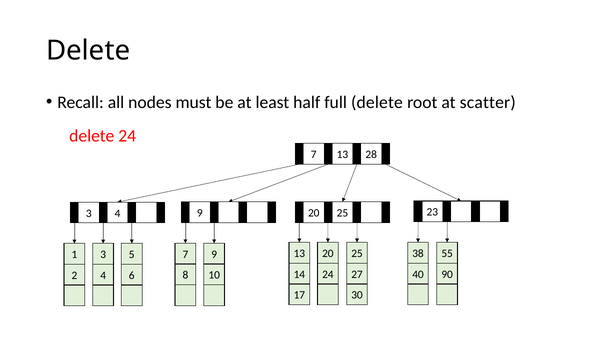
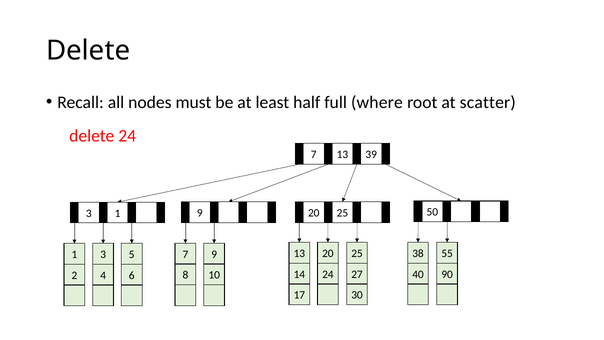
full delete: delete -> where (377, 102)
28: 28 -> 39 (371, 155)
23: 23 -> 50 (432, 212)
4: 4 -> 1 (118, 213)
